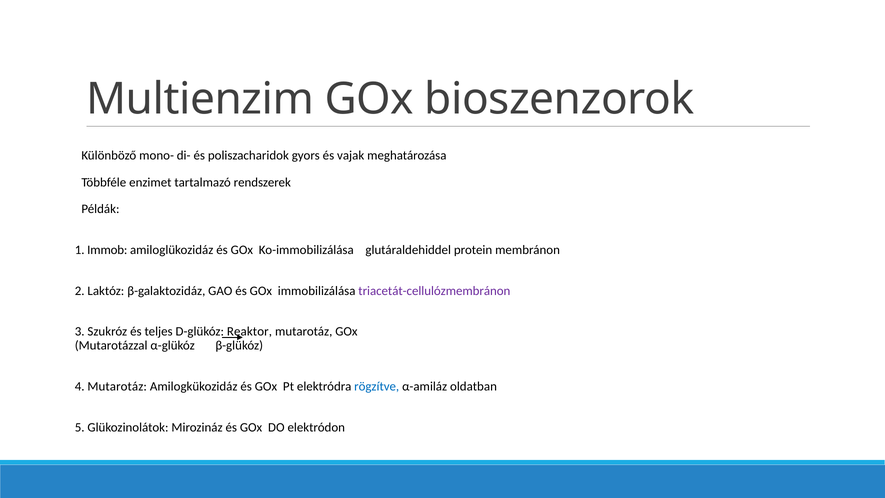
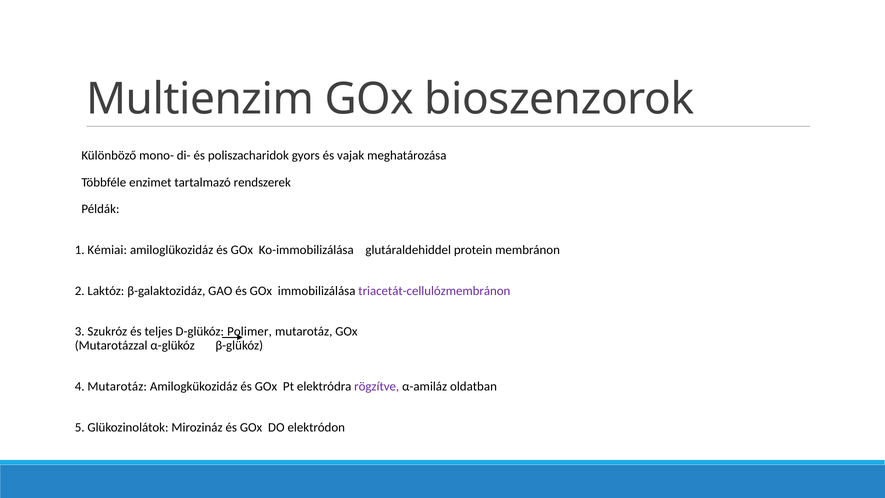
Immob: Immob -> Kémiai (107, 250)
Reaktor: Reaktor -> Polimer (249, 332)
rögzítve colour: blue -> purple (377, 386)
